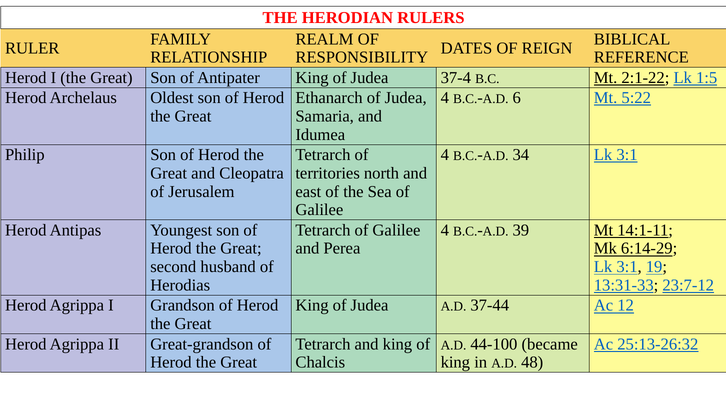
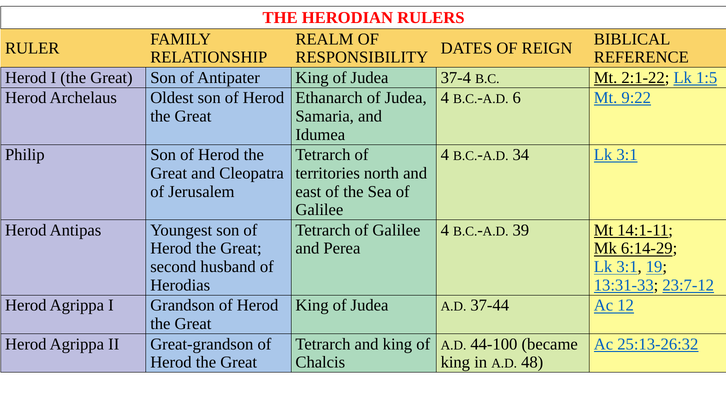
5:22: 5:22 -> 9:22 (636, 98)
